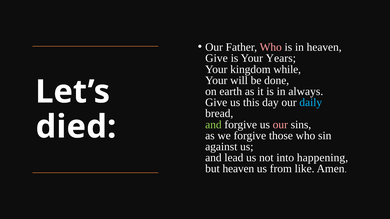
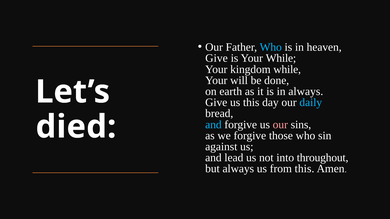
Who colour: pink -> light blue (271, 47)
Your Years: Years -> While (281, 58)
and colour: light green -> light blue (213, 125)
happening: happening -> throughout (323, 158)
but heaven: heaven -> always (238, 169)
from like: like -> this (305, 169)
